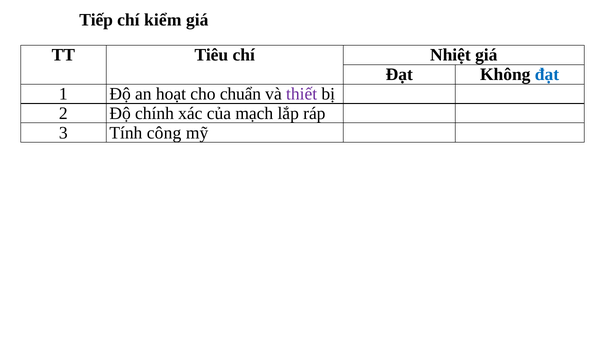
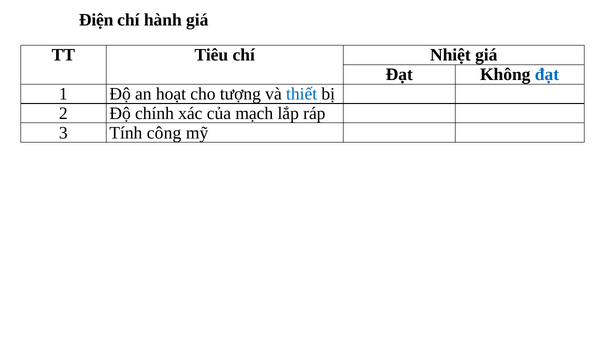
Tiếp: Tiếp -> Điện (96, 20)
kiểm: kiểm -> hành (163, 20)
chuẩn: chuẩn -> tượng (240, 94)
thiết colour: purple -> blue (302, 94)
